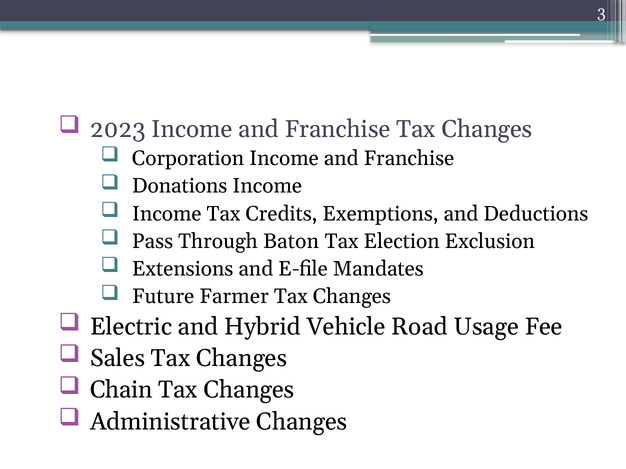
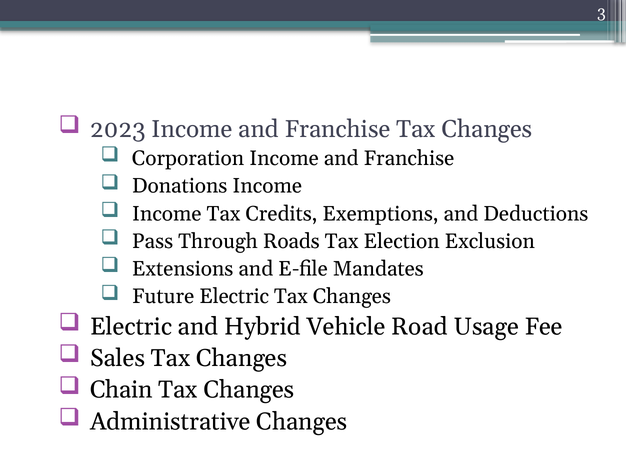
Baton: Baton -> Roads (291, 242)
Future Farmer: Farmer -> Electric (234, 297)
